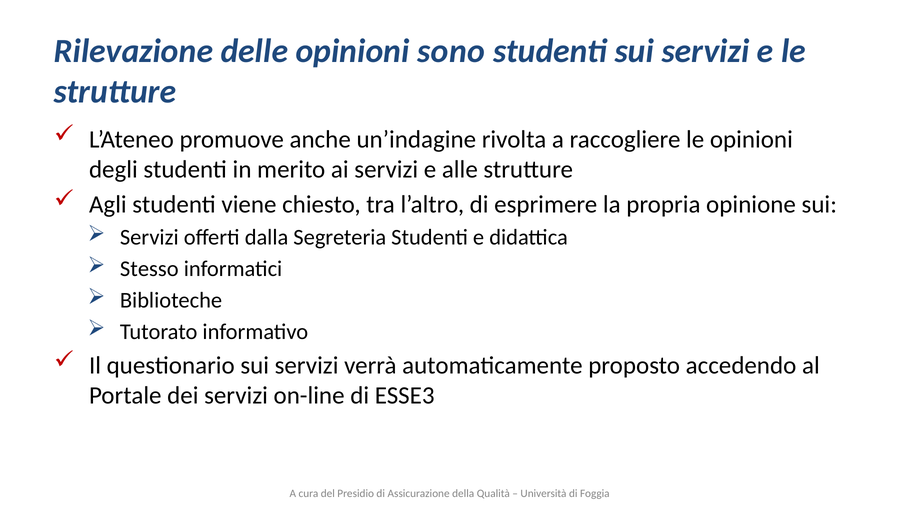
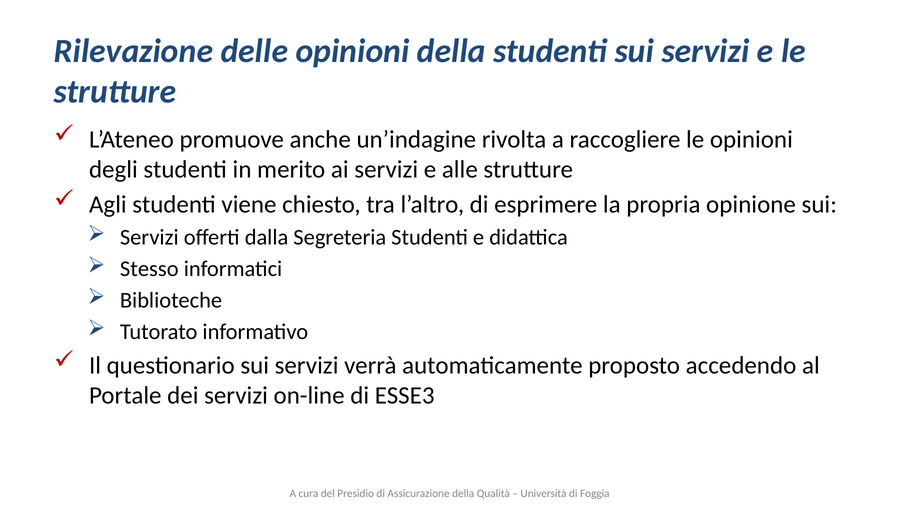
opinioni sono: sono -> della (451, 51)
